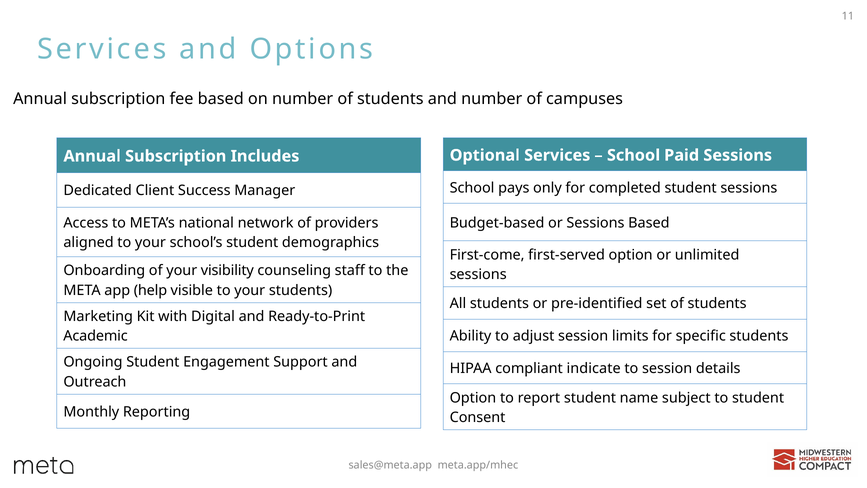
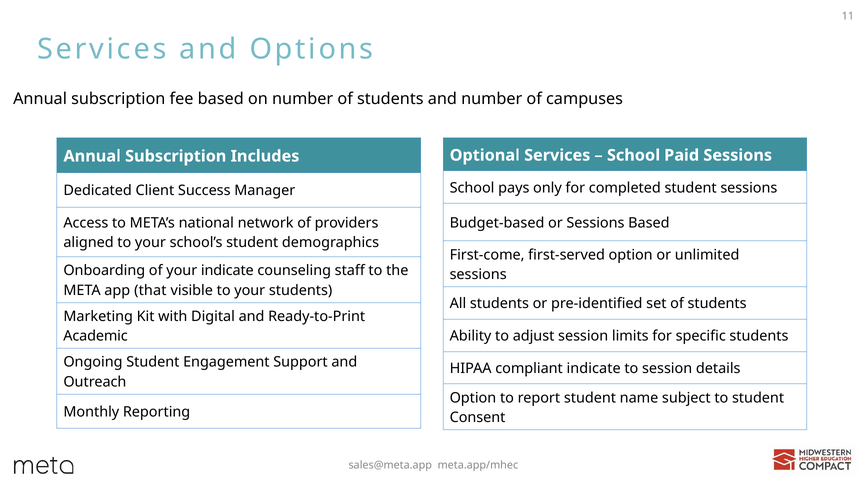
your visibility: visibility -> indicate (227, 270)
help: help -> that (150, 290)
